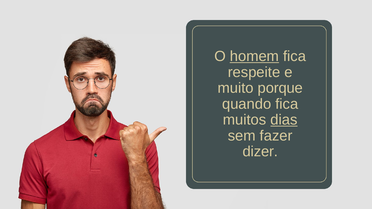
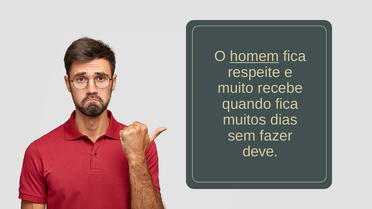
porque: porque -> recebe (280, 88)
dias underline: present -> none (284, 120)
dizer: dizer -> deve (260, 152)
